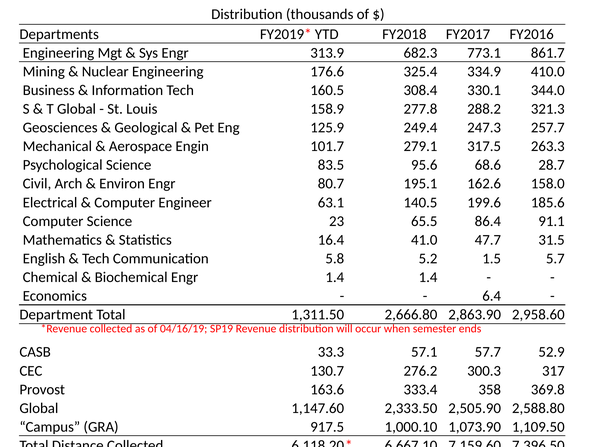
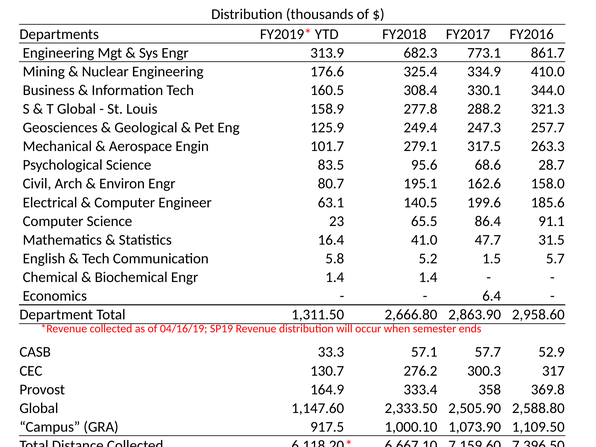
163.6: 163.6 -> 164.9 (327, 389)
